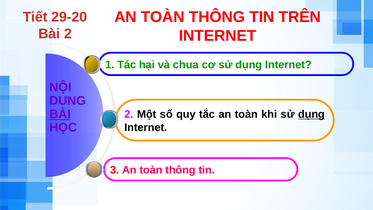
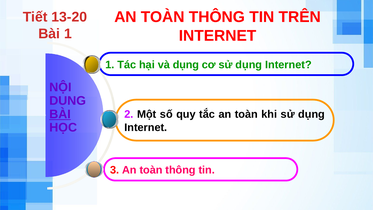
29-20: 29-20 -> 13-20 (69, 17)
Bài 2: 2 -> 1 (68, 34)
và chua: chua -> dụng (186, 65)
dụng underline: present -> none (312, 114)
